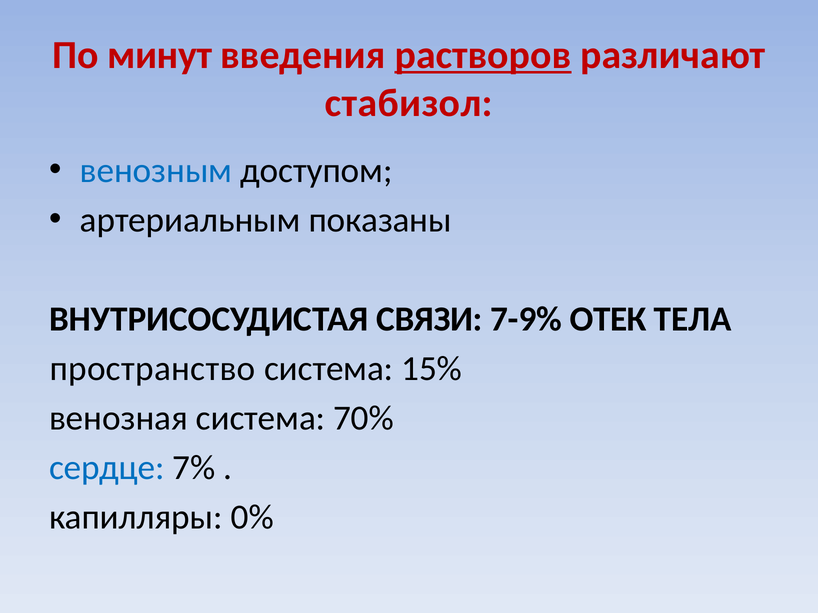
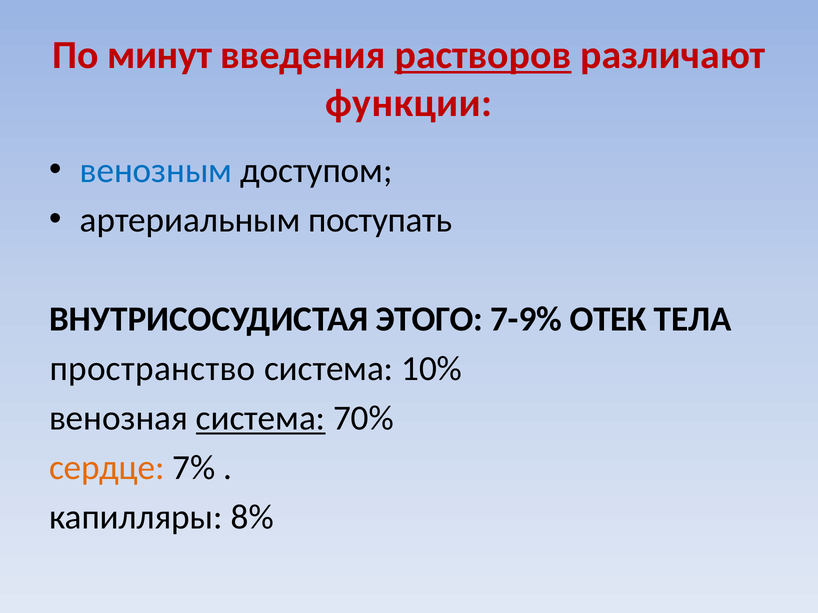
стабизол: стабизол -> функции (409, 103)
показаны: показаны -> поступать (380, 220)
СВЯЗИ: СВЯЗИ -> ЭТОГО (429, 320)
15%: 15% -> 10% (432, 369)
система underline: none -> present (261, 419)
сердце colour: blue -> orange (107, 468)
0%: 0% -> 8% (252, 518)
